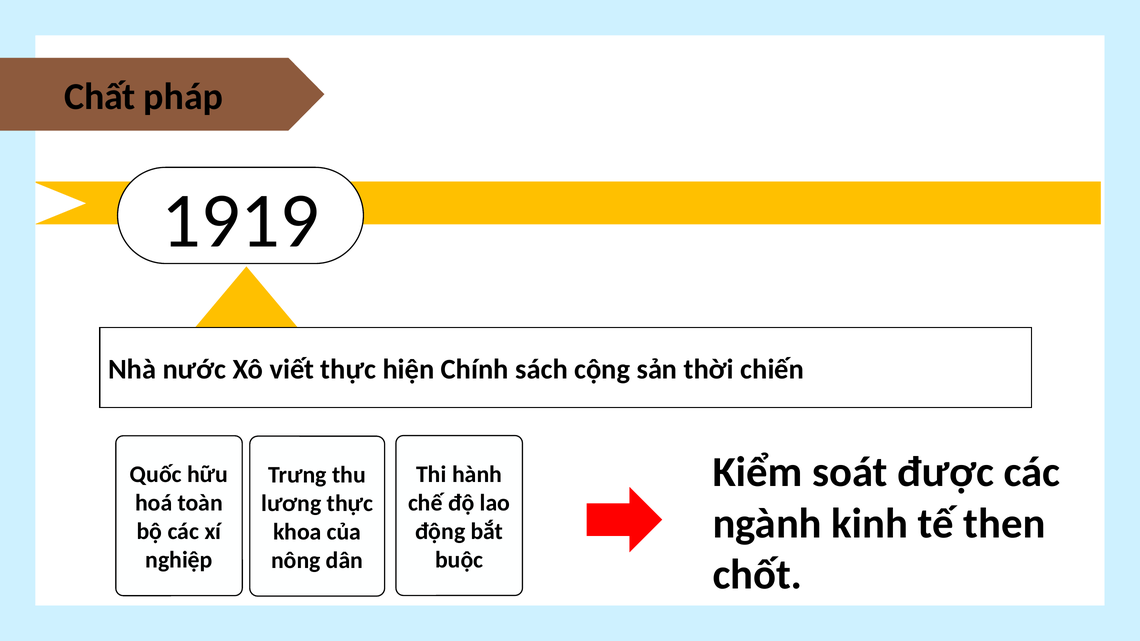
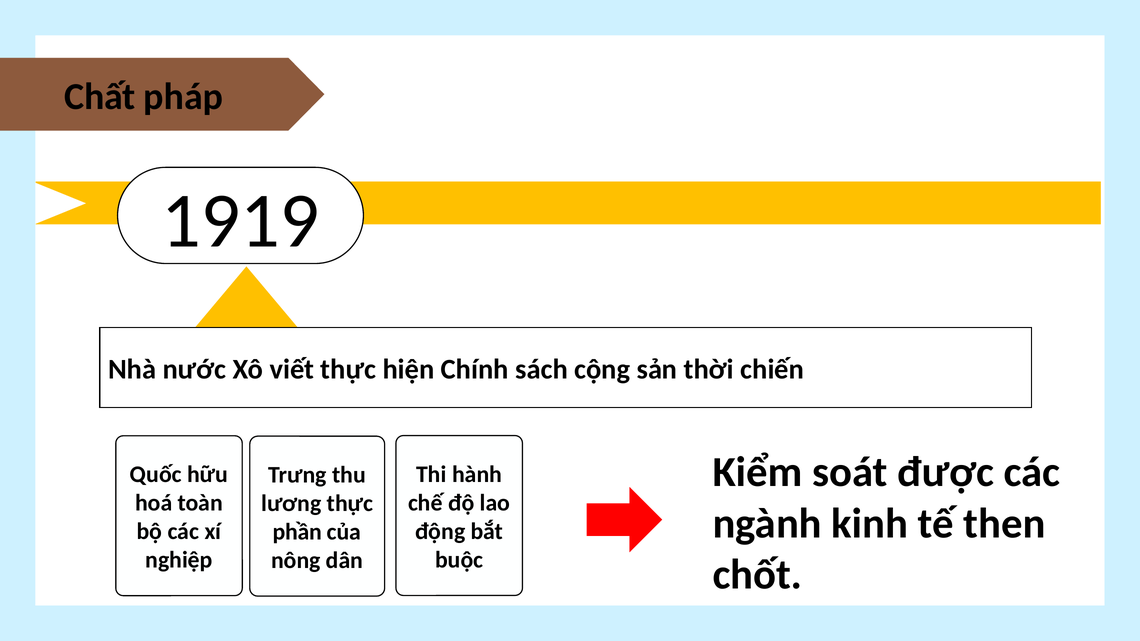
khoa: khoa -> phần (297, 532)
